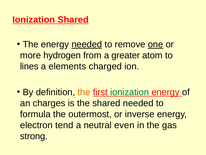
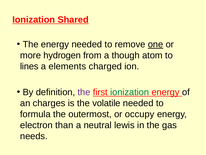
needed underline: present -> none (87, 44)
greater: greater -> though (126, 55)
the colour: orange -> purple (84, 92)
the shared: shared -> volatile (106, 103)
inverse: inverse -> occupy (140, 114)
tend: tend -> than (64, 125)
even: even -> lewis (124, 125)
strong: strong -> needs (34, 136)
